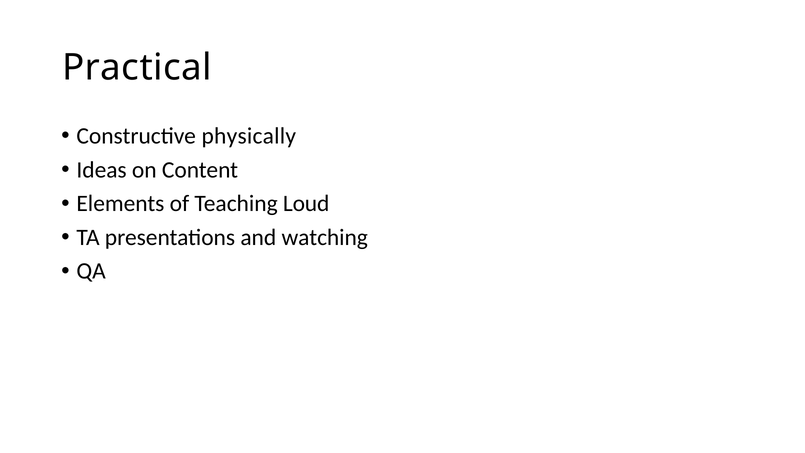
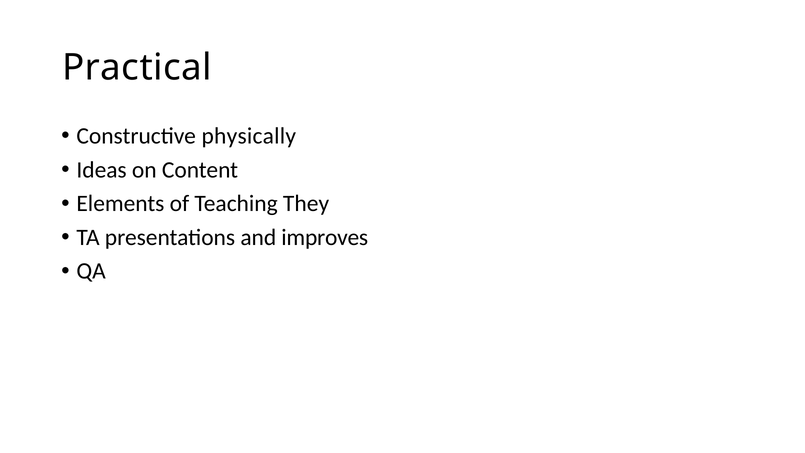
Loud: Loud -> They (306, 204)
watching: watching -> improves (325, 237)
